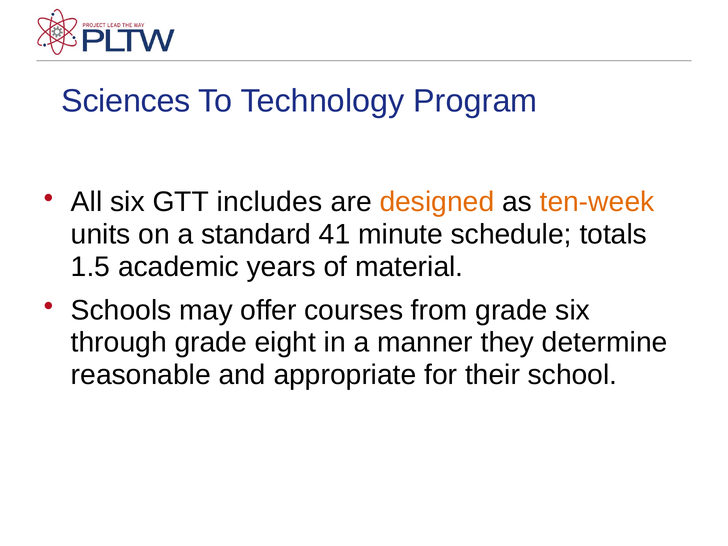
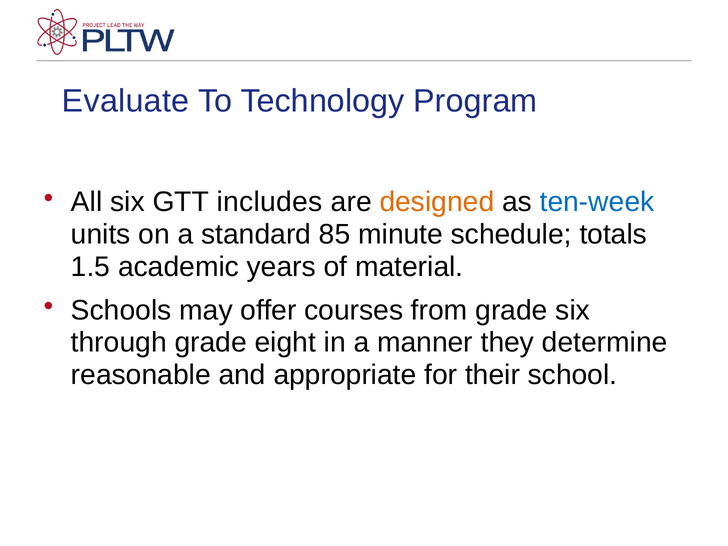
Sciences: Sciences -> Evaluate (126, 101)
ten-week colour: orange -> blue (597, 202)
41: 41 -> 85 (335, 234)
